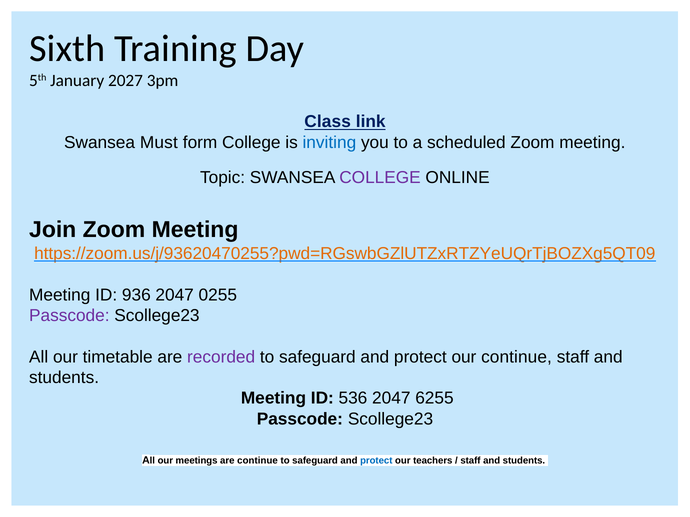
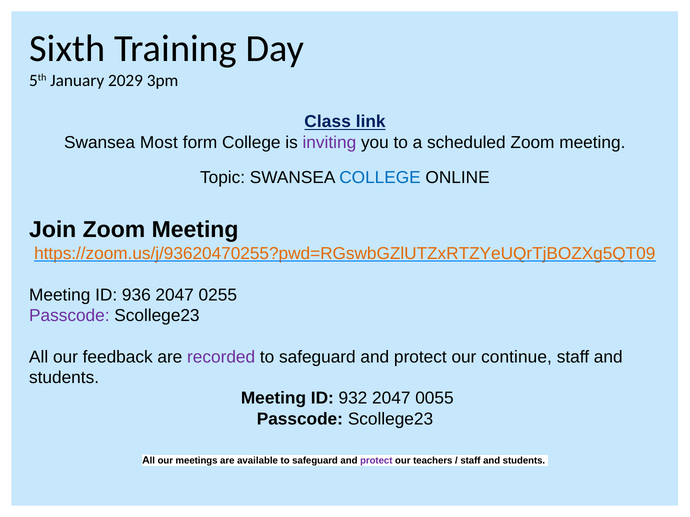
2027: 2027 -> 2029 (125, 80)
Must: Must -> Most (159, 143)
inviting colour: blue -> purple (329, 143)
COLLEGE colour: purple -> blue (380, 178)
timetable: timetable -> feedback (118, 357)
536: 536 -> 932 (353, 399)
6255: 6255 -> 0055 (434, 399)
are continue: continue -> available (258, 461)
protect colour: blue -> purple (376, 461)
